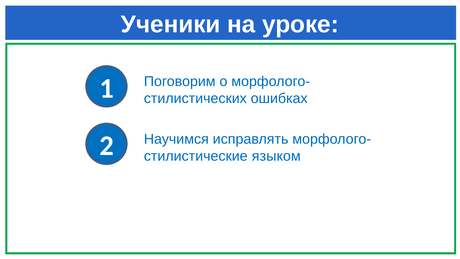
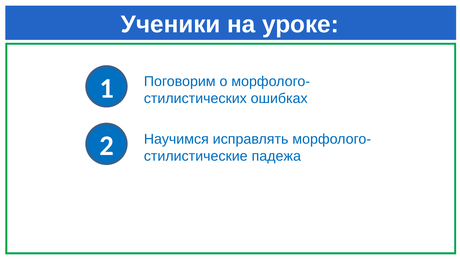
языком: языком -> падежа (276, 156)
